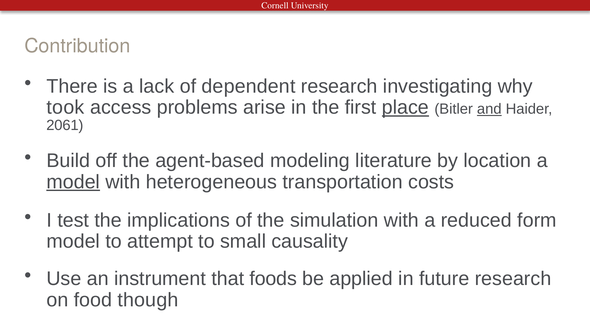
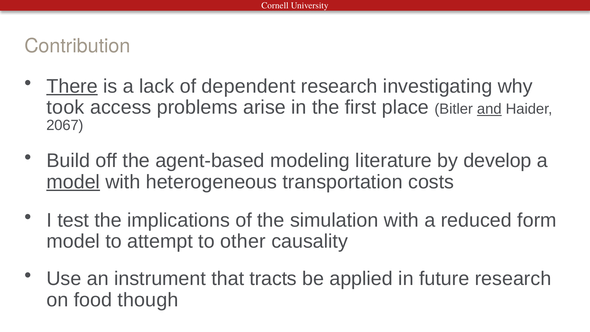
There underline: none -> present (72, 86)
place underline: present -> none (405, 107)
2061: 2061 -> 2067 (65, 125)
location: location -> develop (497, 161)
small: small -> other (243, 241)
foods: foods -> tracts (273, 279)
